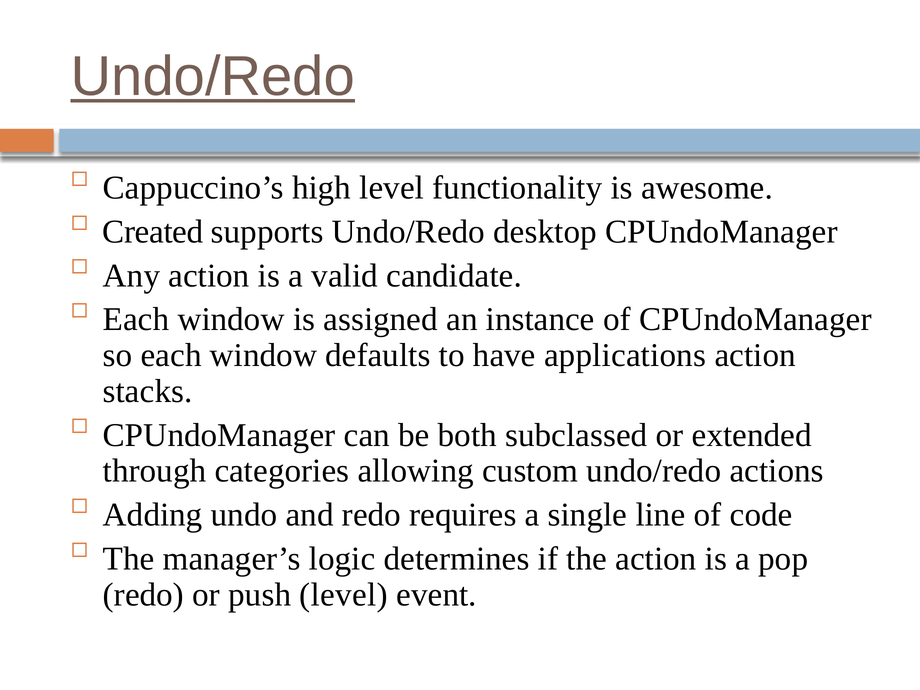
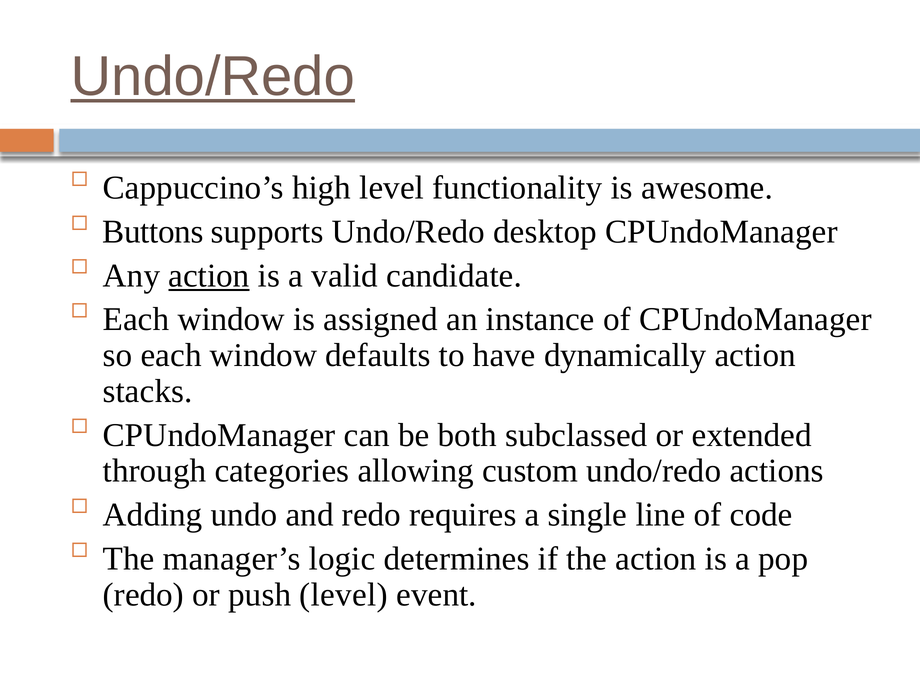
Created: Created -> Buttons (153, 232)
action underline: none -> present (209, 276)
applications: applications -> dynamically (625, 355)
